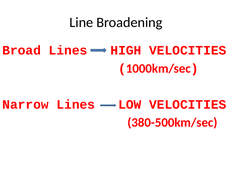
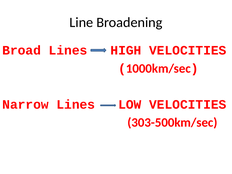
380-500km/sec: 380-500km/sec -> 303-500km/sec (172, 123)
